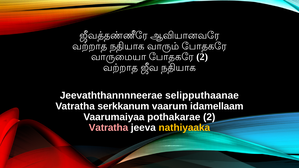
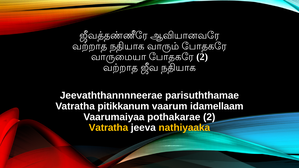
selipputhaanae: selipputhaanae -> parisuththamae (202, 96)
serkkanum: serkkanum -> pitikkanum (123, 106)
Vatratha colour: pink -> yellow (108, 128)
